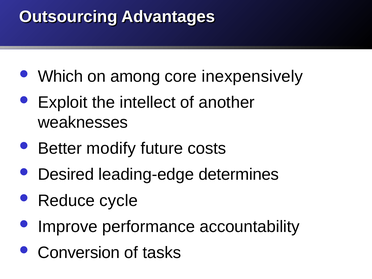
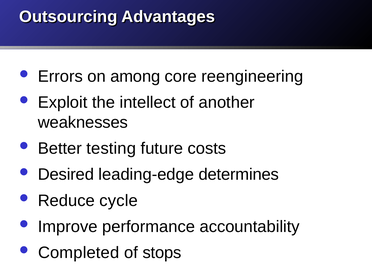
Which: Which -> Errors (60, 76)
inexpensively: inexpensively -> reengineering (252, 76)
modify: modify -> testing (111, 148)
Conversion: Conversion -> Completed (79, 253)
tasks: tasks -> stops (162, 253)
